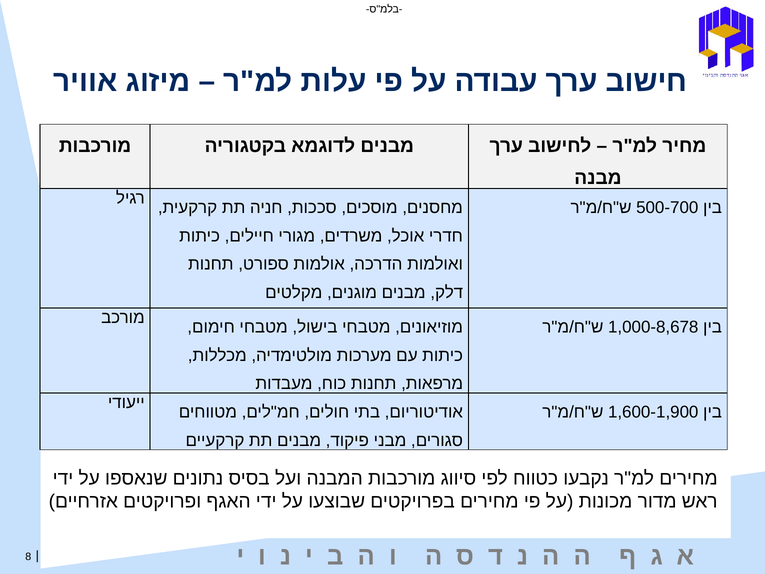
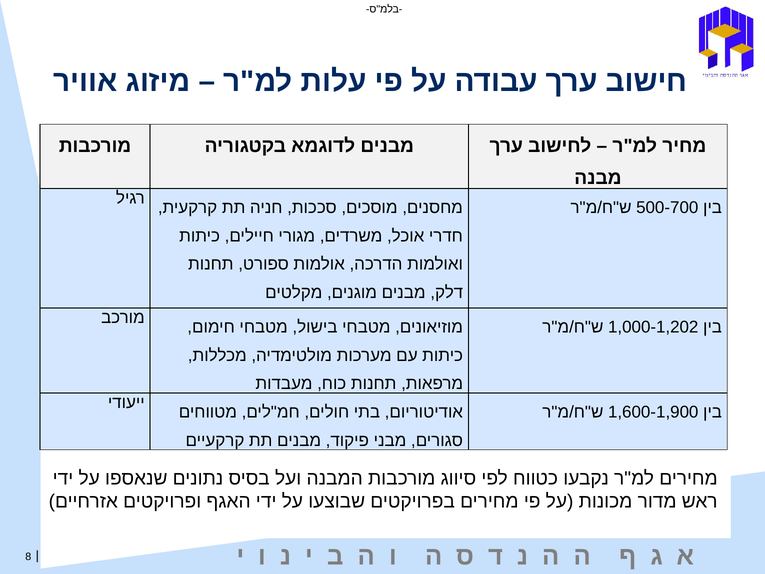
1,000-8,678: 1,000-8,678 -> 1,000-1,202 (653, 327)
